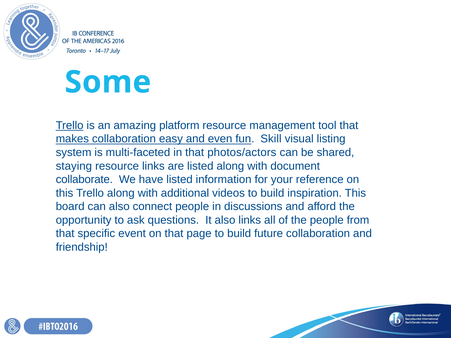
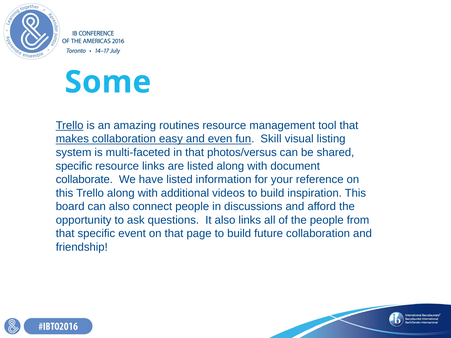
platform: platform -> routines (179, 126)
photos/actors: photos/actors -> photos/versus (242, 153)
staying: staying -> specific (74, 166)
